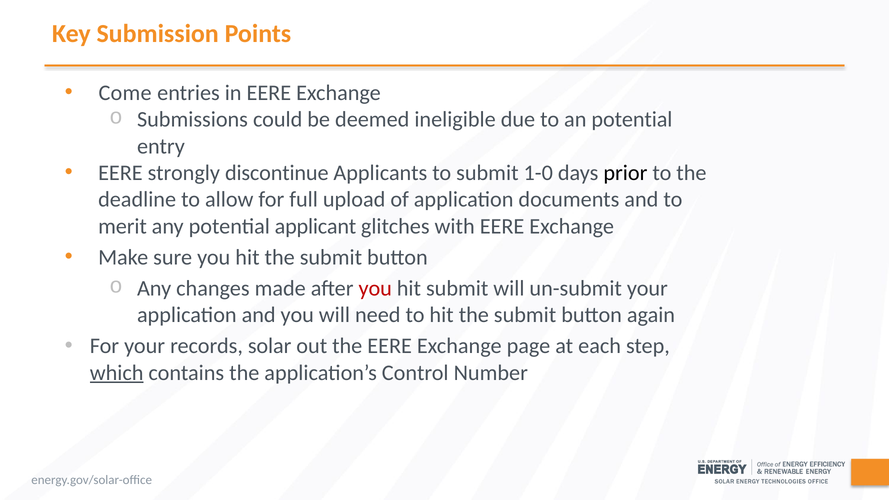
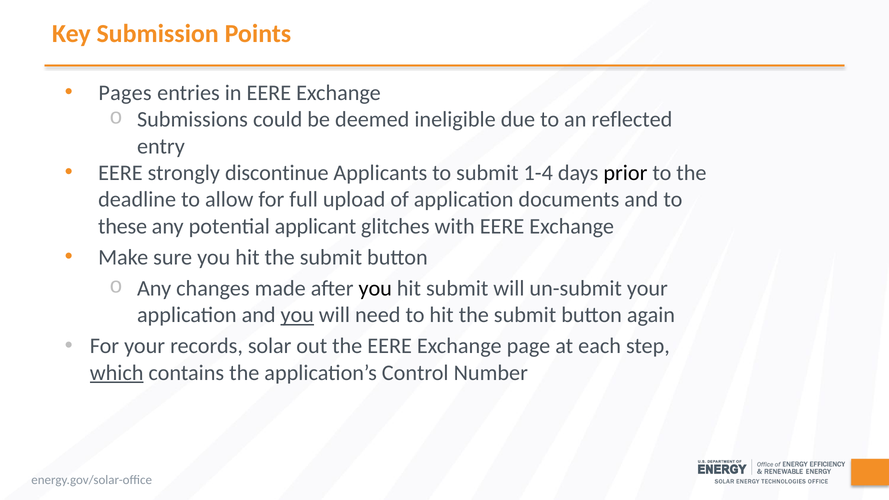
Come: Come -> Pages (125, 93)
an potential: potential -> reflected (632, 120)
1-0: 1-0 -> 1-4 (538, 173)
merit: merit -> these (123, 226)
you colour: red -> black (375, 288)
you underline: none -> present (297, 315)
